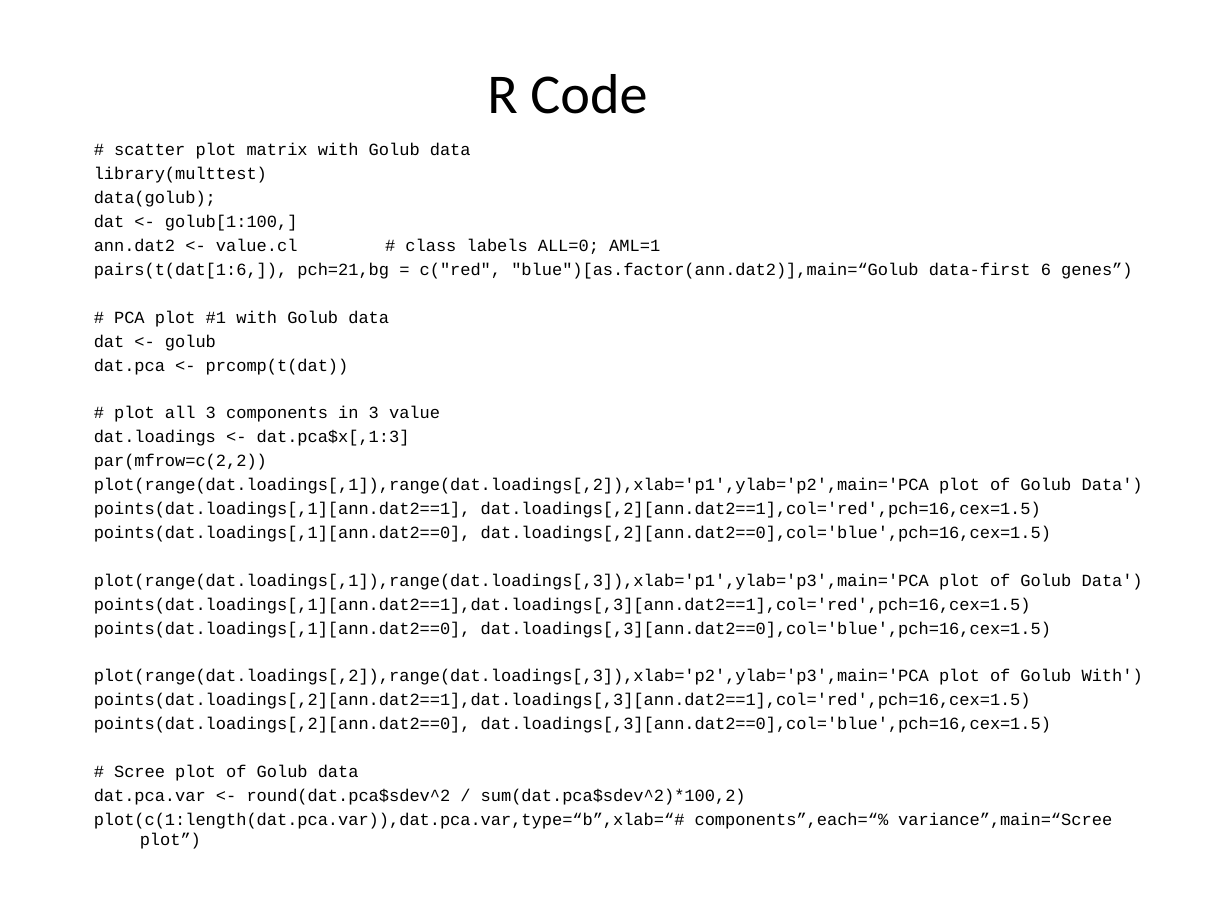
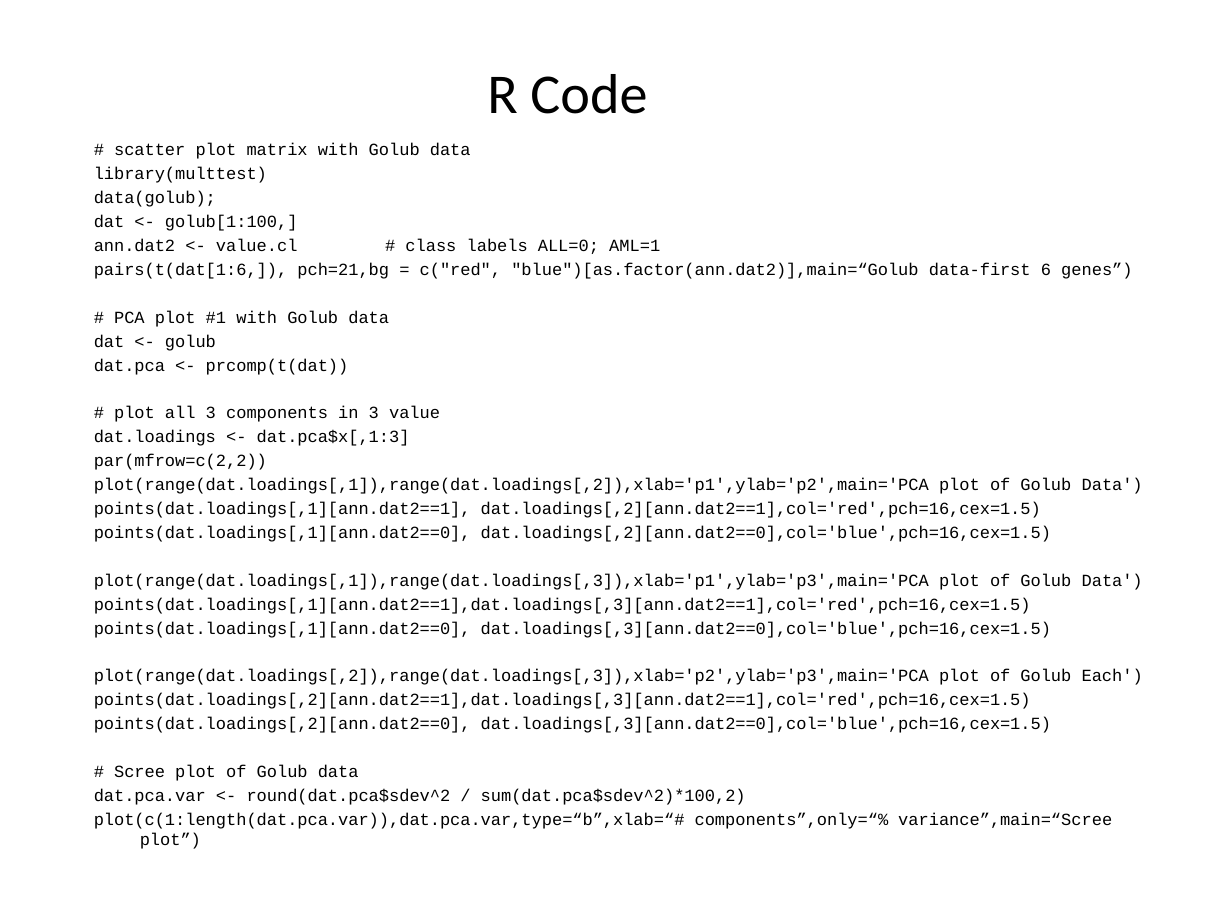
Golub With: With -> Each (1112, 676)
components”,each=“%: components”,each=“% -> components”,only=“% (791, 820)
